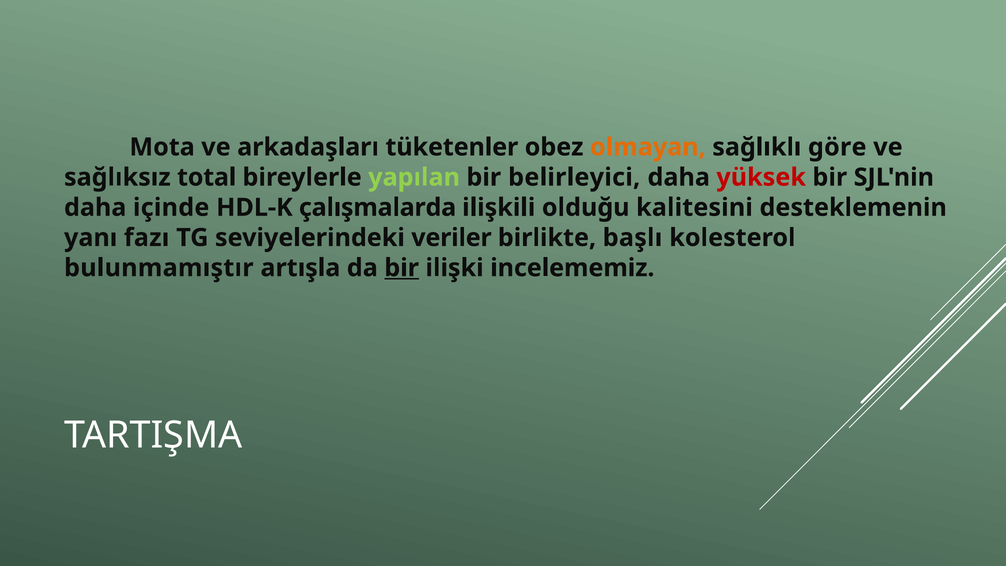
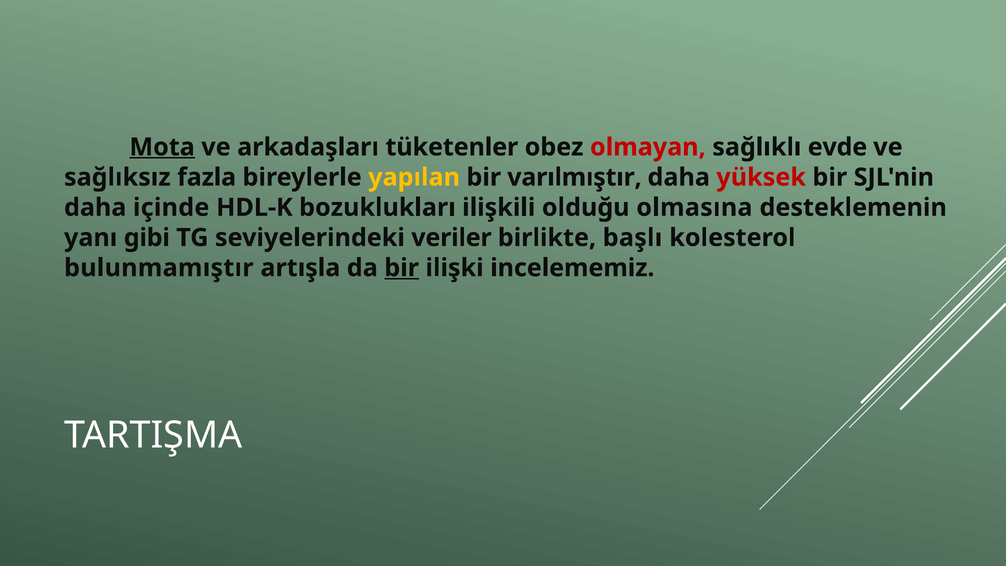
Mota underline: none -> present (162, 147)
olmayan colour: orange -> red (648, 147)
göre: göre -> evde (837, 147)
total: total -> fazla (207, 177)
yapılan colour: light green -> yellow (414, 177)
belirleyici: belirleyici -> varılmıştır (574, 177)
çalışmalarda: çalışmalarda -> bozuklukları (377, 207)
kalitesini: kalitesini -> olmasına (694, 207)
fazı: fazı -> gibi (147, 238)
